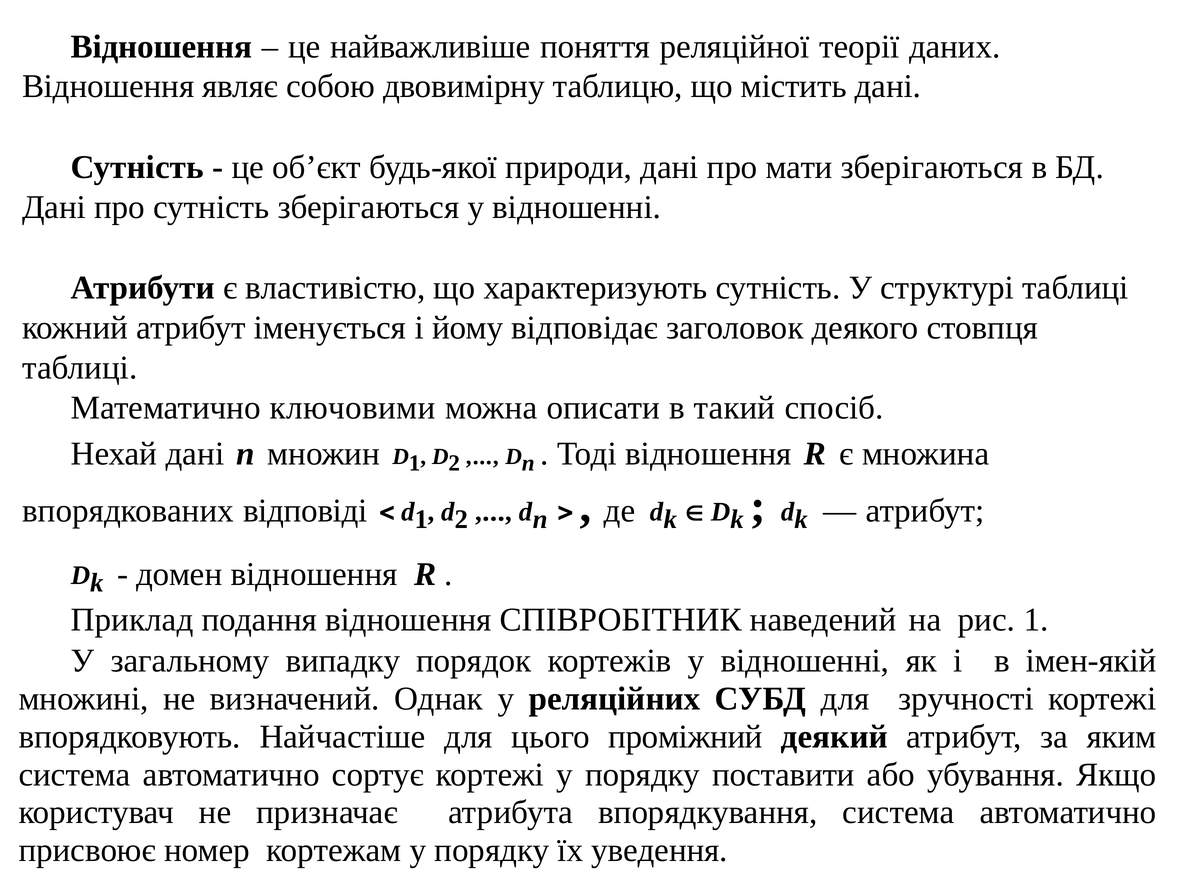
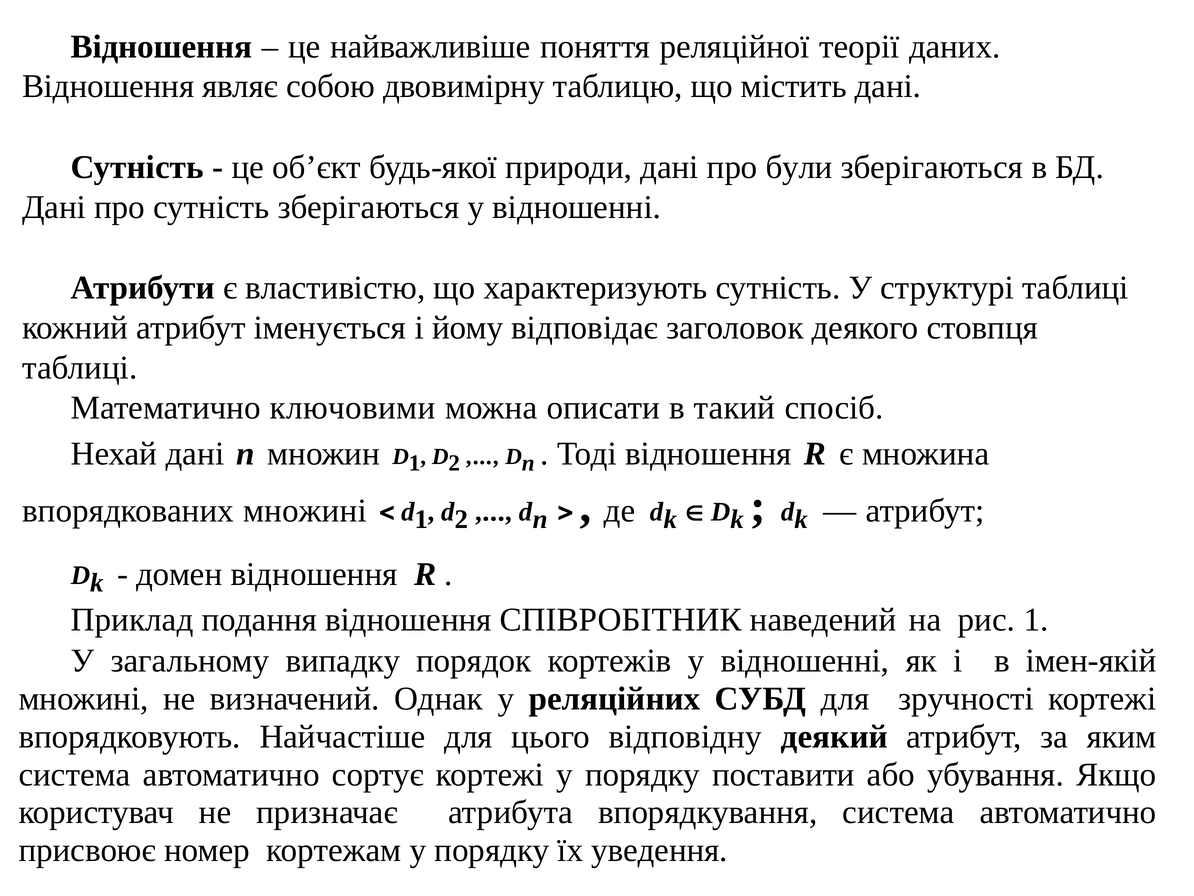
мати: мати -> були (799, 167)
впорядкованих відповіді: відповіді -> множині (305, 510)
проміжний: проміжний -> відповідну (685, 736)
